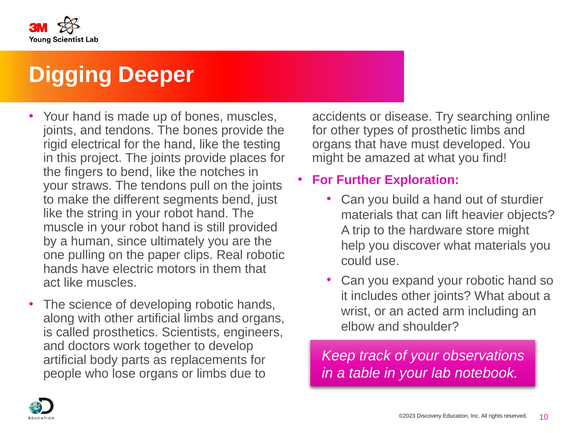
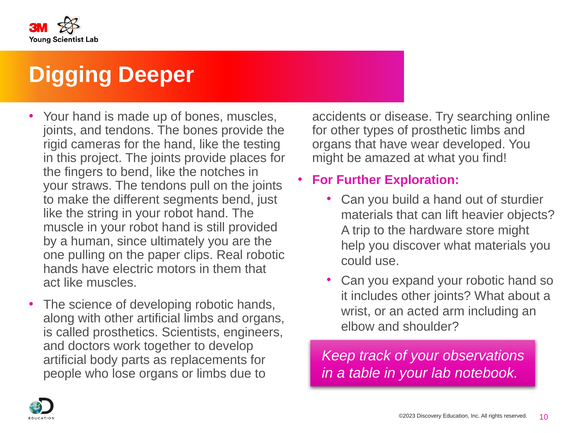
electrical: electrical -> cameras (96, 144)
must: must -> wear (425, 144)
